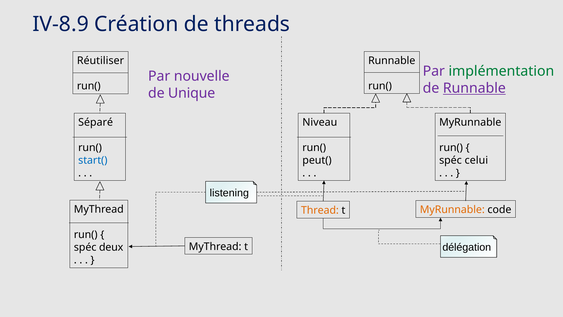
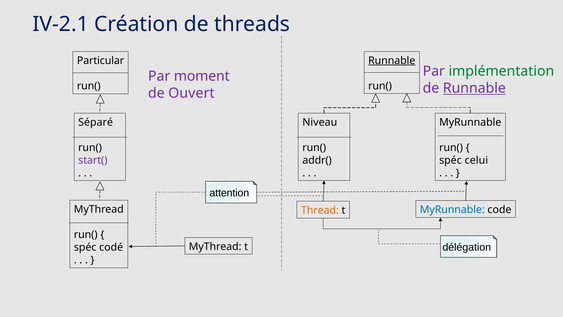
IV-8.9: IV-8.9 -> IV-2.1 (61, 24)
Runnable underline: none -> present (392, 61)
Réutiliser: Réutiliser -> Particular (101, 61)
nouvelle: nouvelle -> moment (202, 76)
Unique: Unique -> Ouvert (191, 93)
start( colour: blue -> purple (93, 160)
peut(: peut( -> addr( (317, 160)
listening: listening -> attention (229, 193)
MyRunnable colour: orange -> blue (452, 210)
deux: deux -> codé (111, 247)
